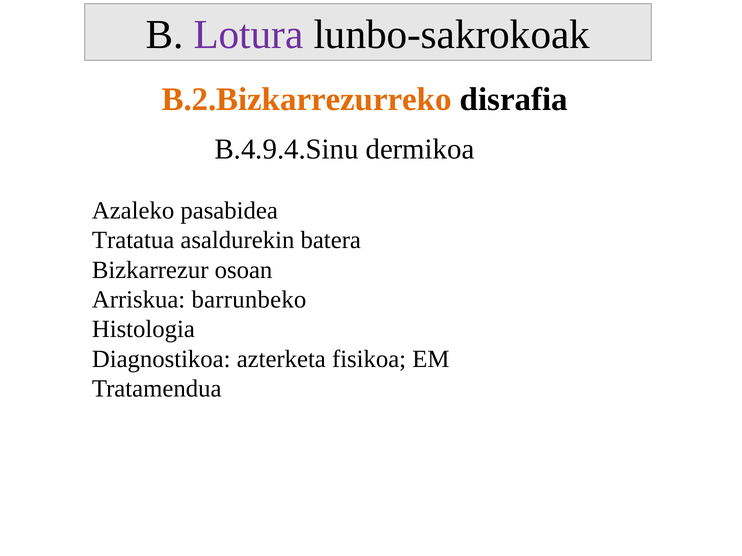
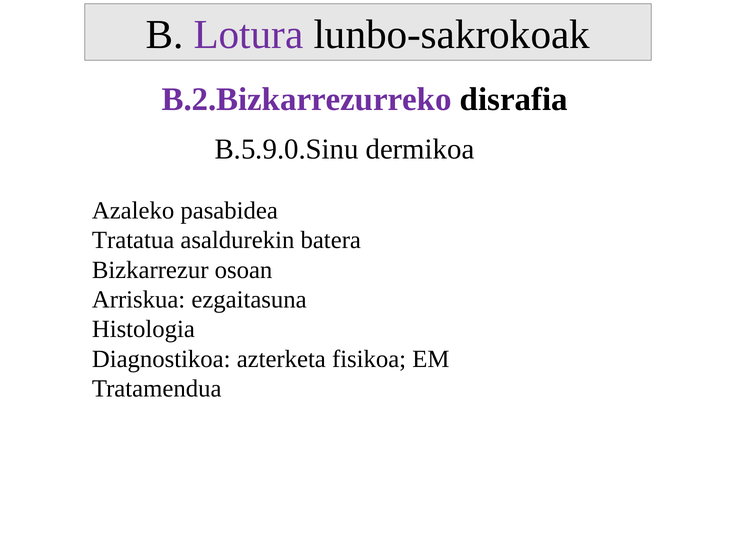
B.2.Bizkarrezurreko colour: orange -> purple (307, 99)
B.4.9.4.Sinu: B.4.9.4.Sinu -> B.5.9.0.Sinu (287, 149)
barrunbeko: barrunbeko -> ezgaitasuna (249, 300)
